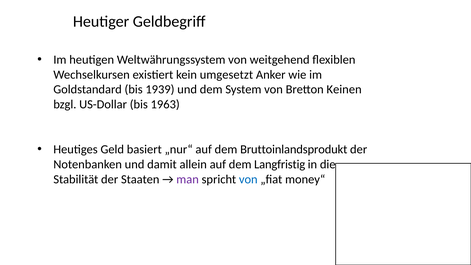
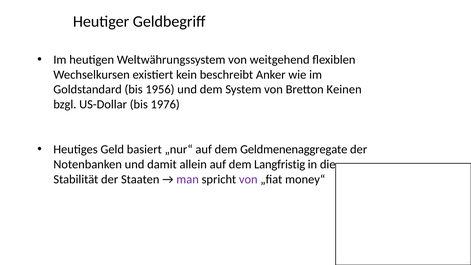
umgesetzt: umgesetzt -> beschreibt (226, 75)
1939: 1939 -> 1956 (160, 90)
1963: 1963 -> 1976 (165, 104)
Bruttoinlandsprodukt: Bruttoinlandsprodukt -> Geldmenenaggregate (294, 149)
von colour: blue -> purple (248, 179)
